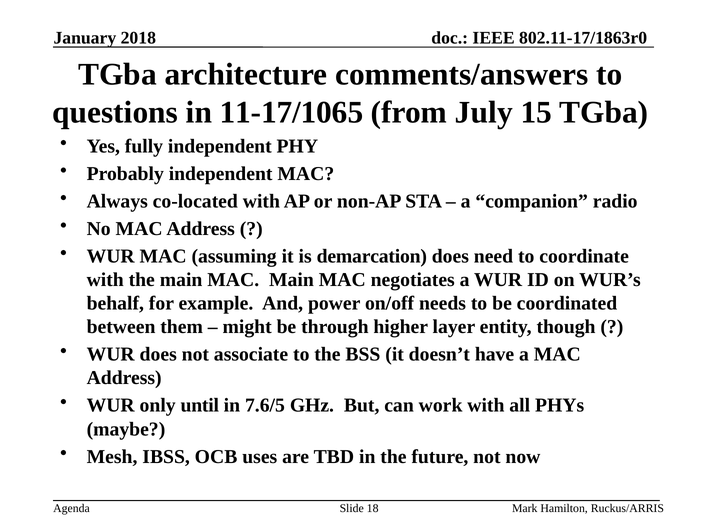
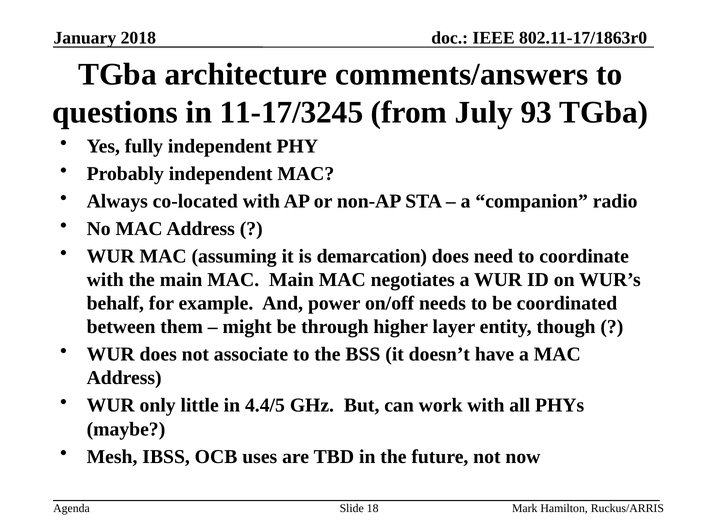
11-17/1065: 11-17/1065 -> 11-17/3245 (292, 112)
15: 15 -> 93 (536, 112)
until: until -> little (200, 406)
7.6/5: 7.6/5 -> 4.4/5 (265, 406)
